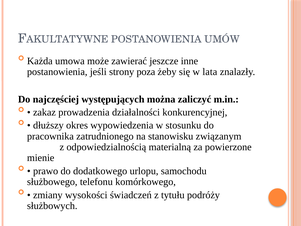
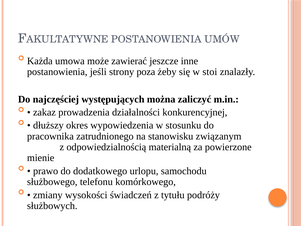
lata: lata -> stoi (210, 72)
